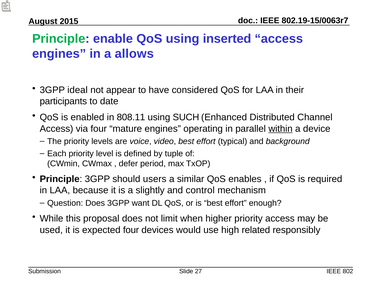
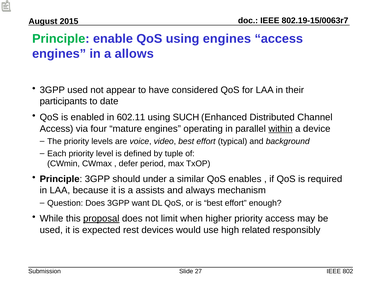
using inserted: inserted -> engines (227, 39)
3GPP ideal: ideal -> used (78, 90)
808.11: 808.11 -> 602.11 (131, 118)
users: users -> under (155, 179)
slightly: slightly -> assists (150, 191)
control: control -> always (200, 191)
proposal underline: none -> present (101, 219)
expected four: four -> rest (131, 230)
